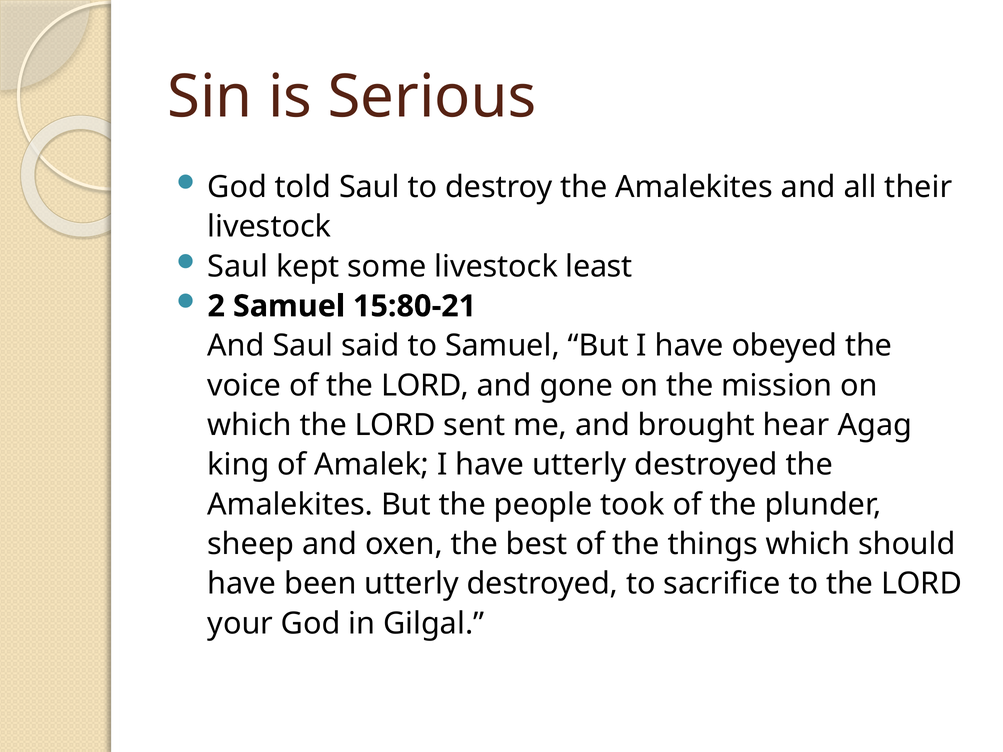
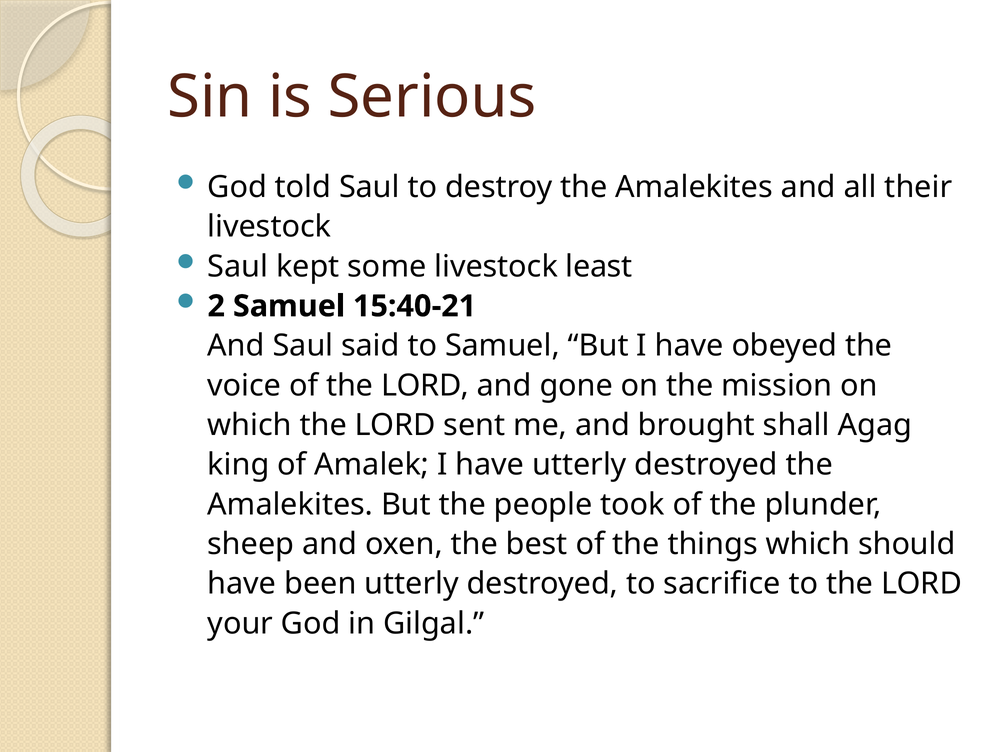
15:80-21: 15:80-21 -> 15:40-21 (415, 306)
hear: hear -> shall (796, 425)
